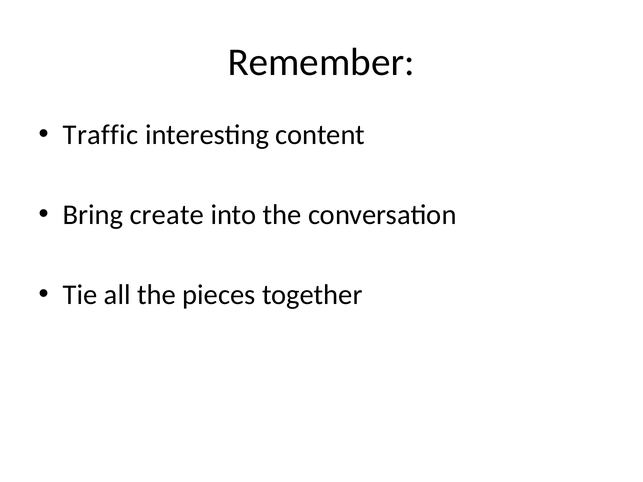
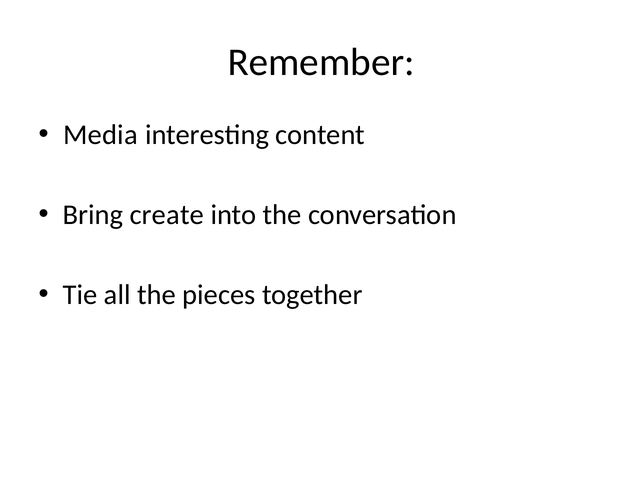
Traffic: Traffic -> Media (101, 135)
